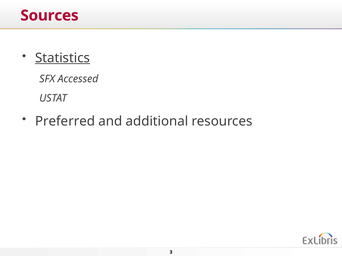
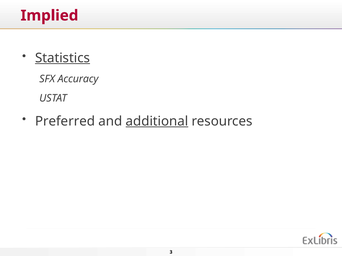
Sources: Sources -> Implied (49, 16)
Accessed: Accessed -> Accuracy (78, 79)
additional underline: none -> present (157, 121)
